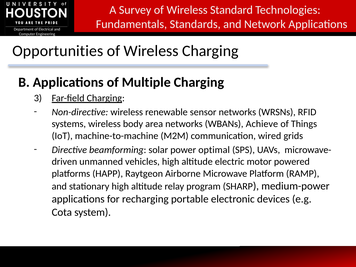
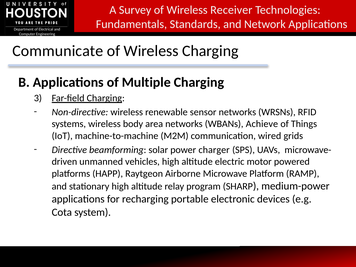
Standard: Standard -> Receiver (231, 10)
Opportunities: Opportunities -> Communicate (58, 51)
optimal: optimal -> charger (214, 150)
